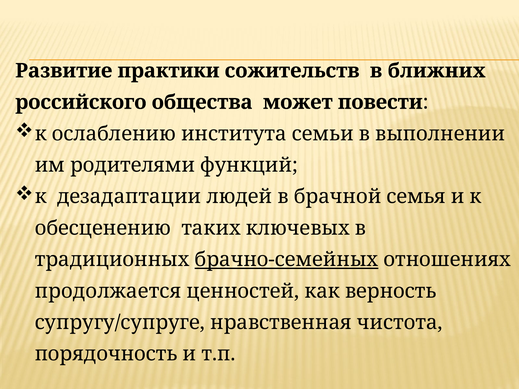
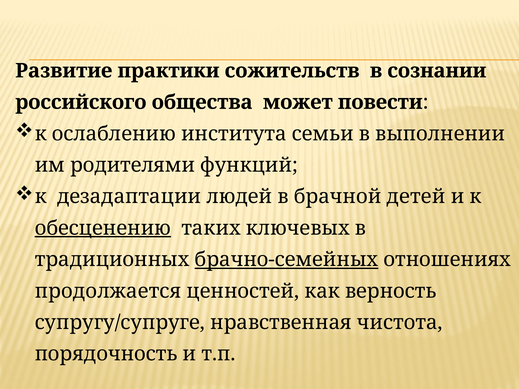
ближних: ближних -> сознании (437, 71)
семья: семья -> детей (416, 197)
обесценению underline: none -> present (103, 228)
